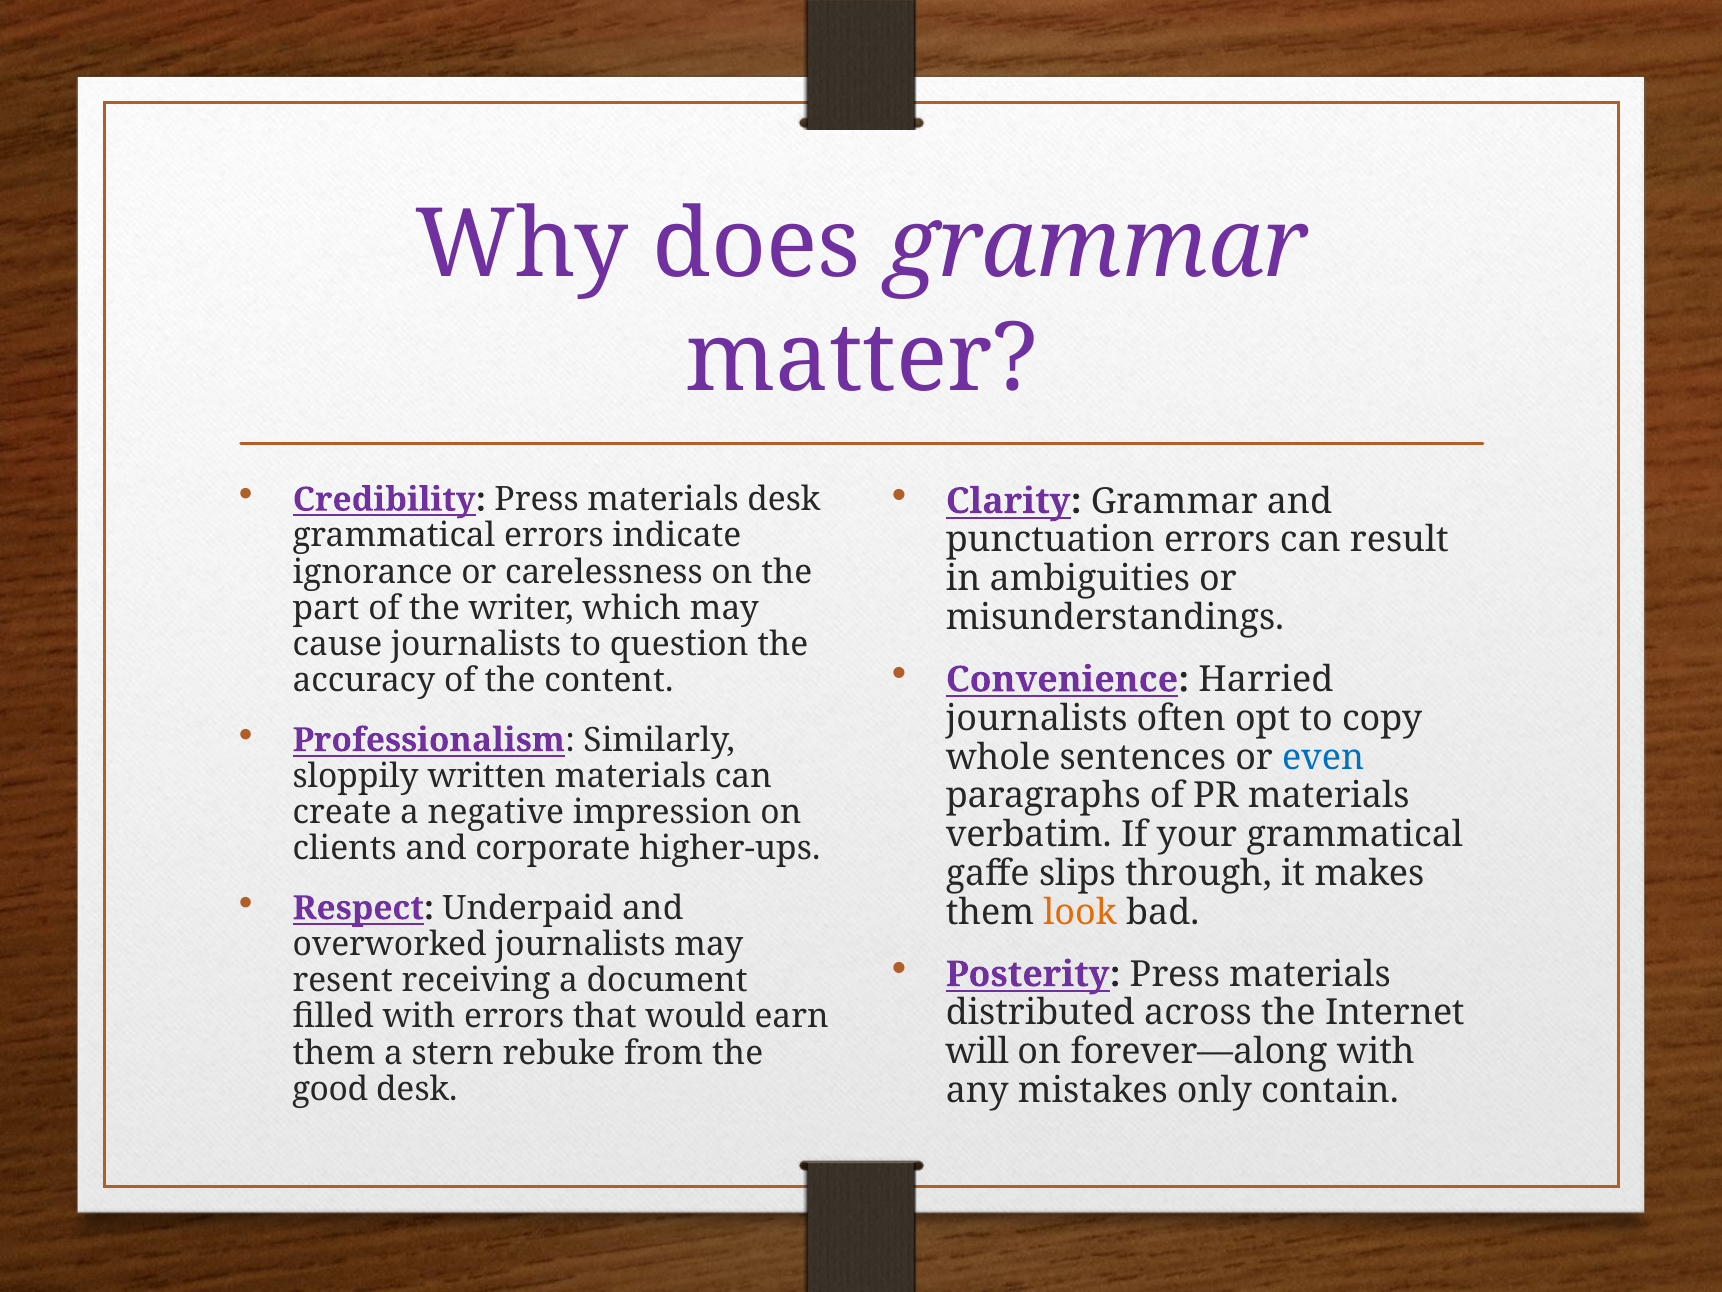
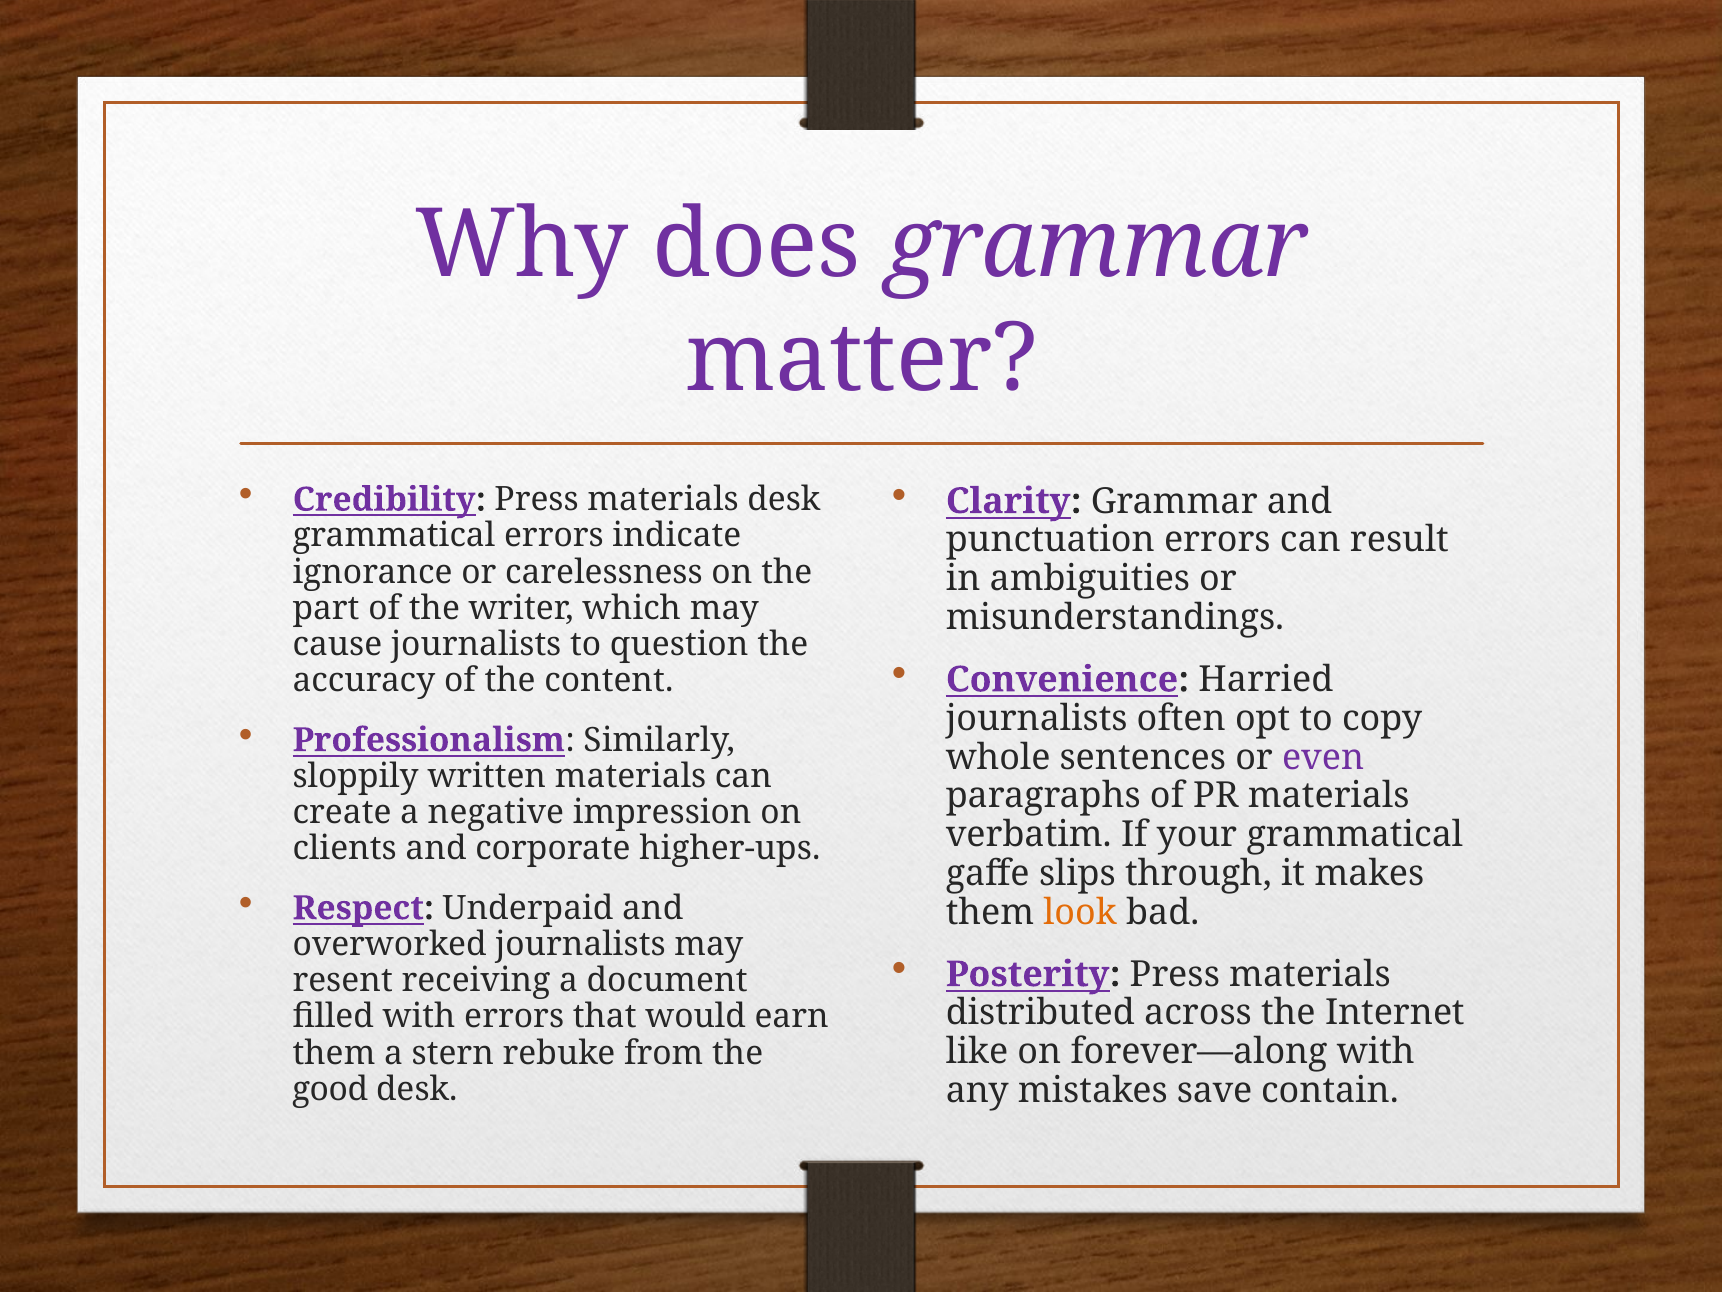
even colour: blue -> purple (1323, 757)
will: will -> like (977, 1052)
only: only -> save (1215, 1090)
